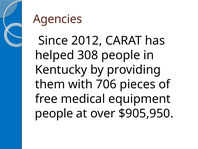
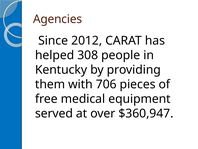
people: people -> served (54, 113)
$905,950: $905,950 -> $360,947 (146, 113)
